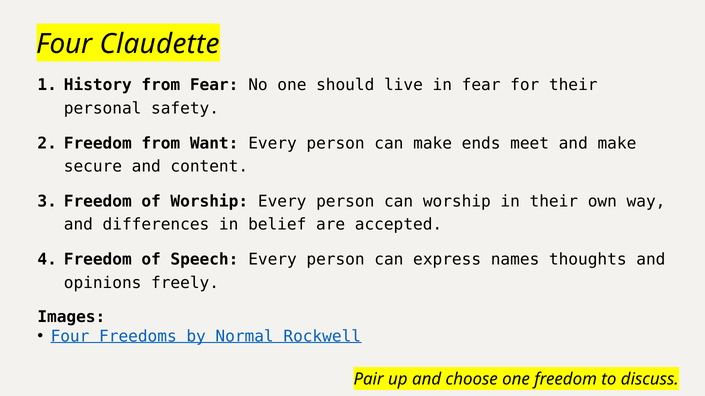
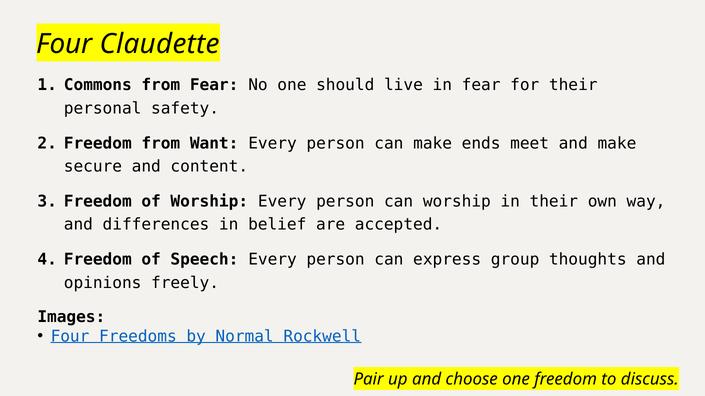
History: History -> Commons (98, 85)
names: names -> group (515, 260)
